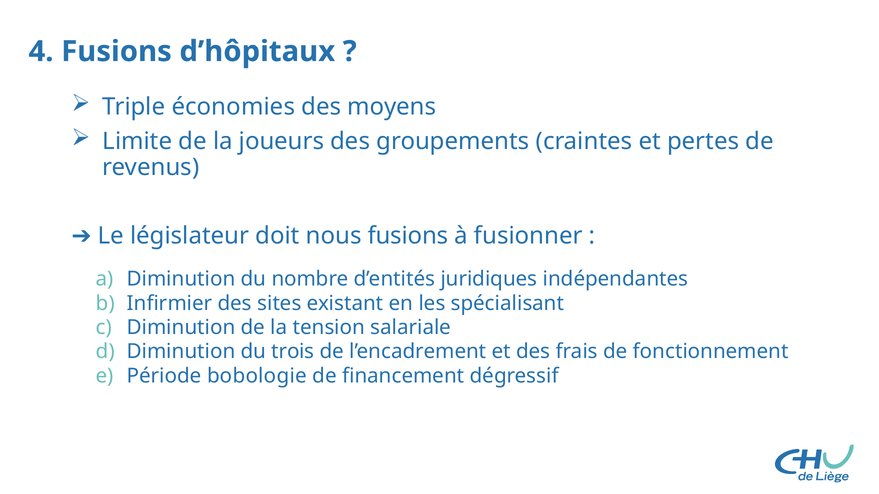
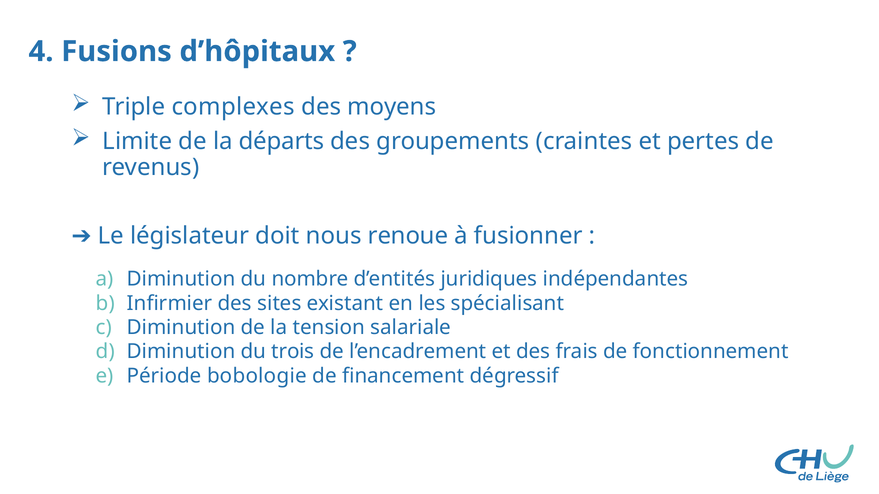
économies: économies -> complexes (233, 107)
joueurs: joueurs -> départs (282, 141)
nous fusions: fusions -> renoue (408, 236)
